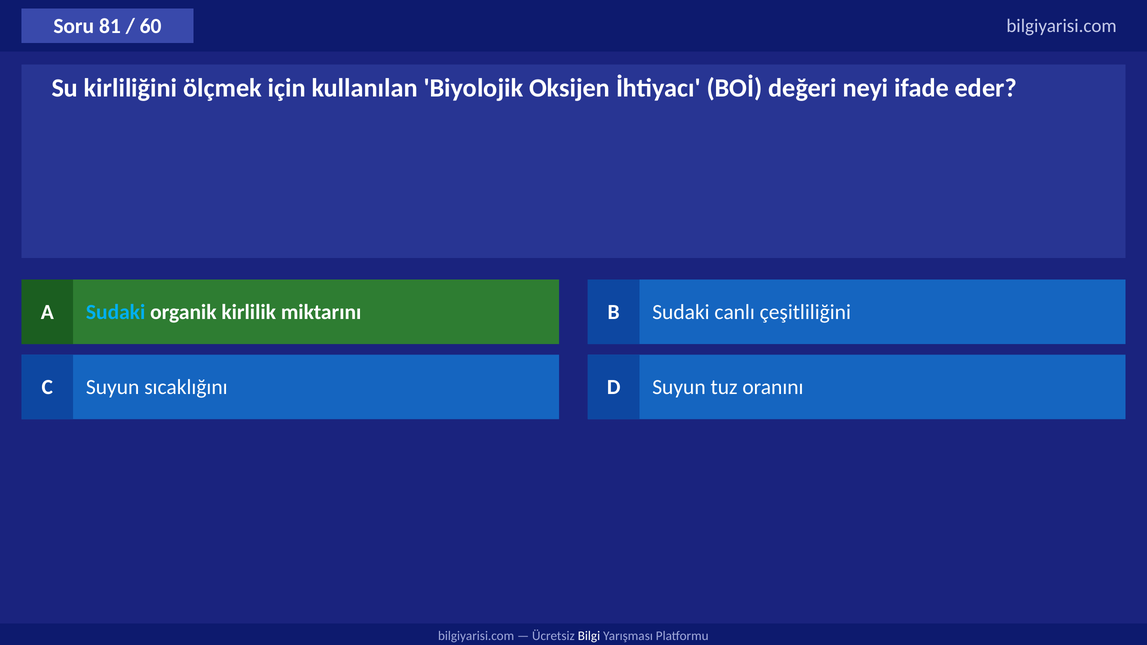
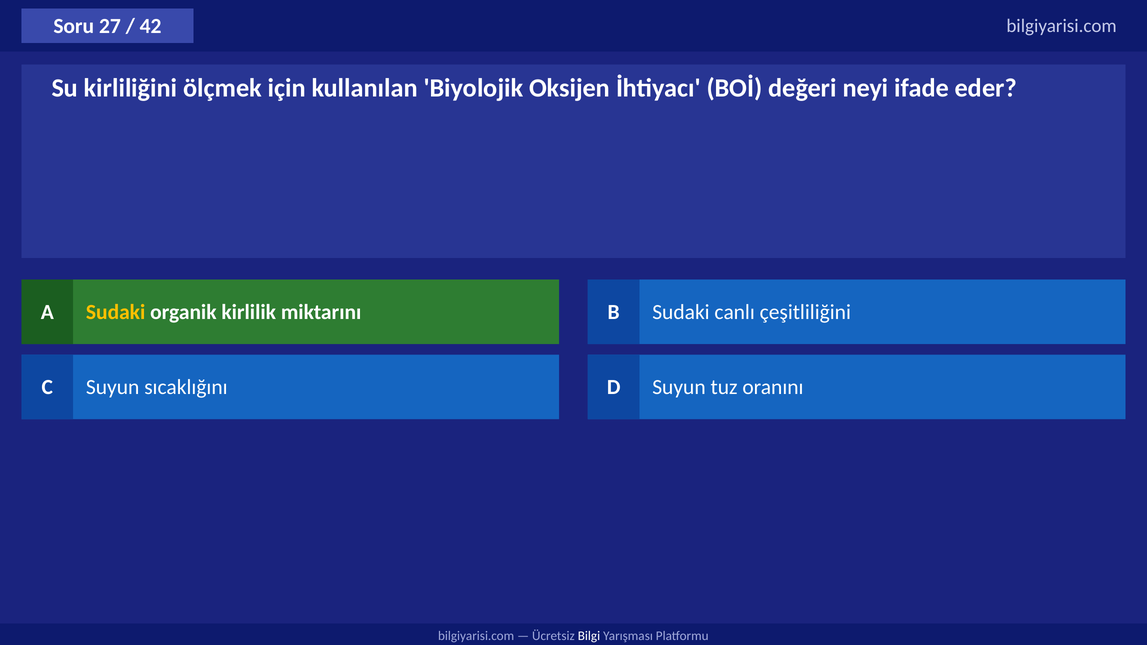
81: 81 -> 27 (110, 26)
60: 60 -> 42 (151, 26)
Sudaki colour: light blue -> yellow (116, 312)
